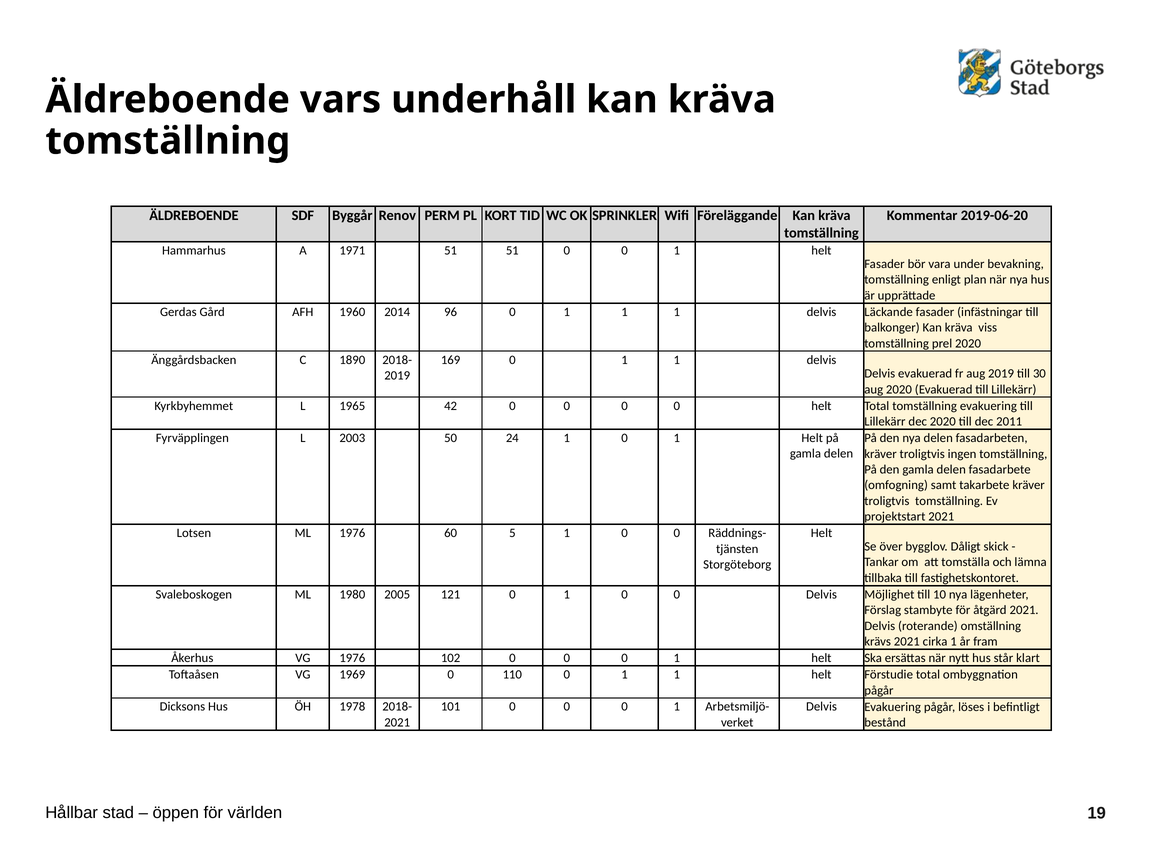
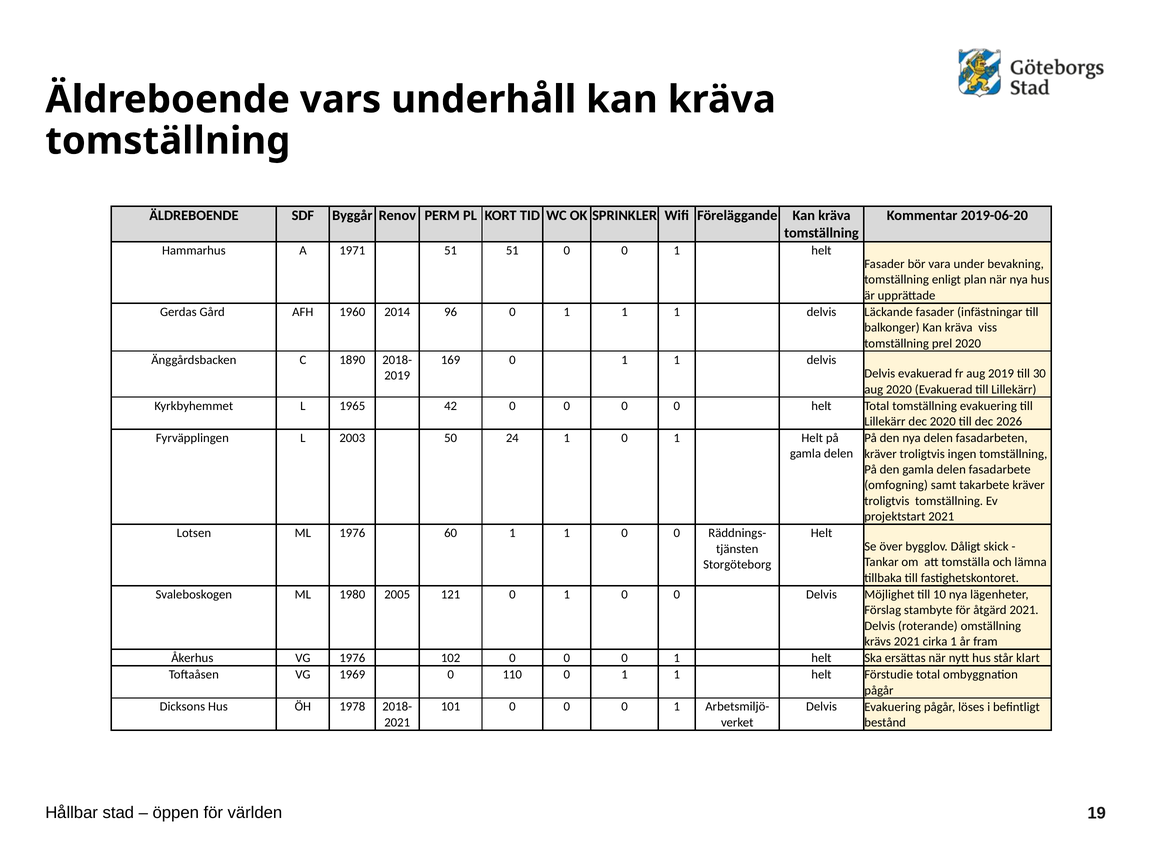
2011: 2011 -> 2026 (1009, 422)
60 5: 5 -> 1 (512, 533)
